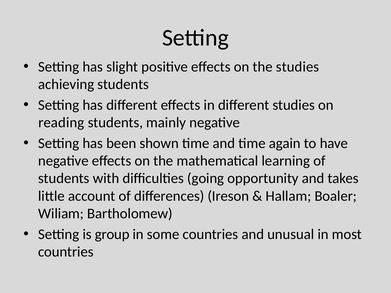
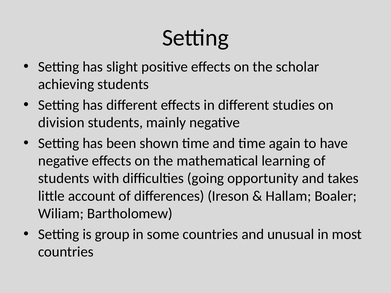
the studies: studies -> scholar (298, 67)
reading: reading -> division (61, 123)
